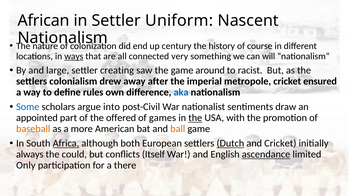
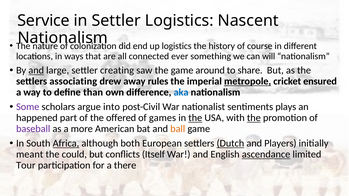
African: African -> Service (44, 21)
Settler Uniform: Uniform -> Logistics (179, 21)
up century: century -> logistics (177, 46)
ways underline: present -> none (74, 56)
very: very -> ever (180, 56)
and underline: none -> present (36, 70)
racist: racist -> share (250, 70)
colonialism: colonialism -> associating (73, 81)
after: after -> rules (158, 81)
metropole underline: none -> present (248, 81)
rules: rules -> than (93, 92)
Some colour: blue -> purple (28, 107)
draw: draw -> plays (286, 107)
appointed: appointed -> happened (37, 118)
the underline: none -> present (254, 118)
baseball colour: orange -> purple (33, 129)
and Cricket: Cricket -> Players (280, 144)
always: always -> meant (30, 155)
Only: Only -> Tour (26, 166)
